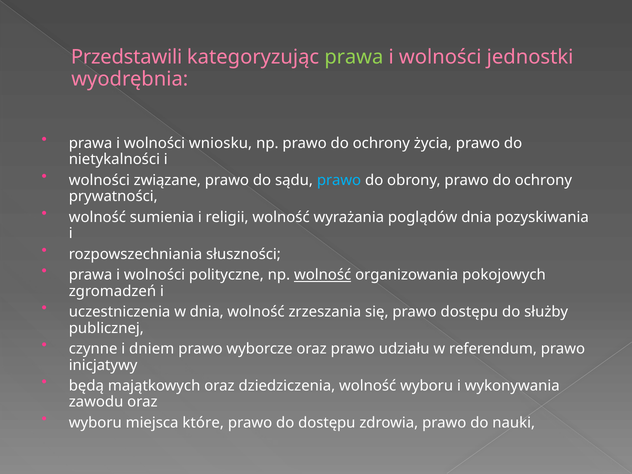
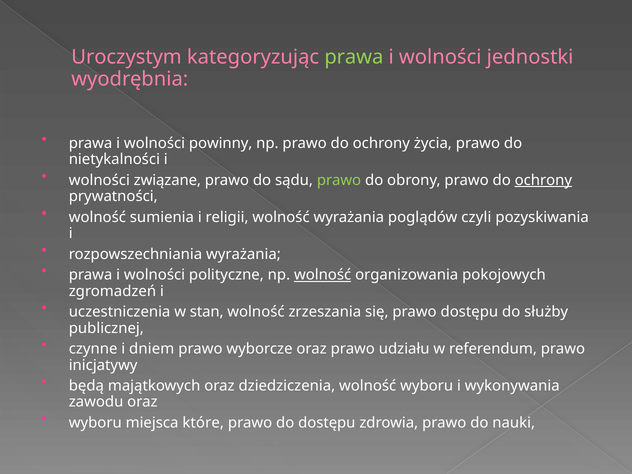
Przedstawili: Przedstawili -> Uroczystym (127, 57)
wniosku: wniosku -> powinny (221, 143)
prawo colour: light blue -> light green (339, 180)
ochrony underline: none -> present (543, 180)
poglądów dnia: dnia -> czyli (476, 217)
rozpowszechniania słuszności: słuszności -> wyrażania (243, 254)
w dnia: dnia -> stan (207, 312)
